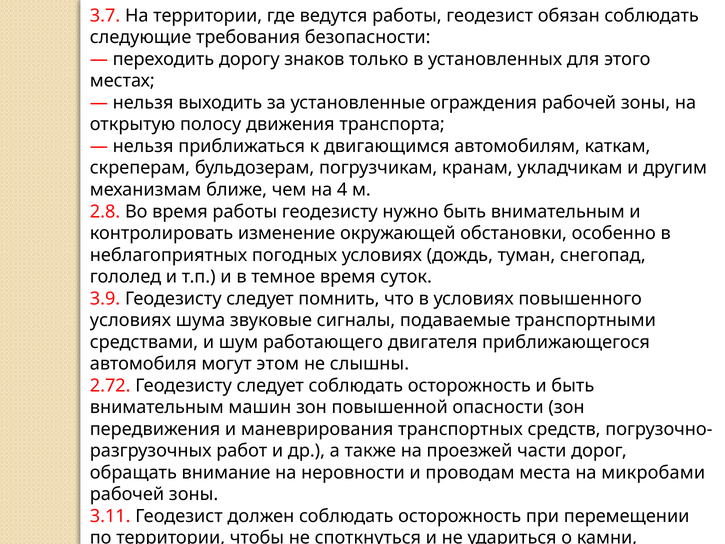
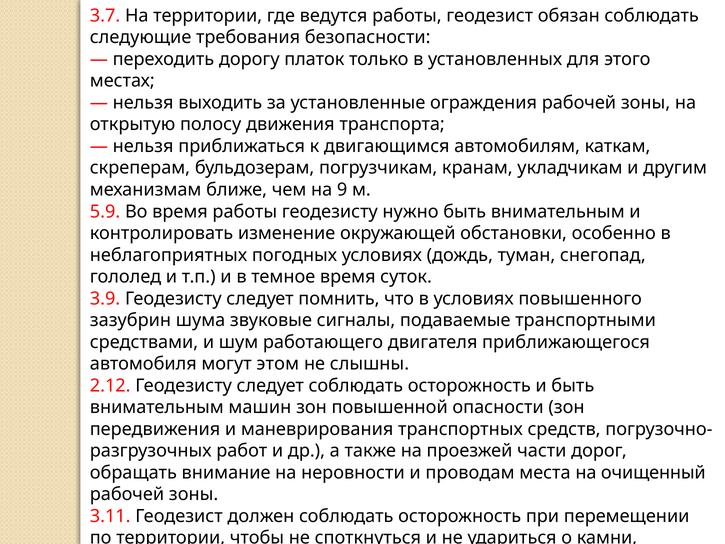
знаков: знаков -> платок (314, 59)
4: 4 -> 9 (342, 190)
2.8: 2.8 -> 5.9 (105, 211)
условиях: условиях -> зазубрин (130, 320)
2.72: 2.72 -> 2.12 (110, 385)
микробами: микробами -> очищенный (653, 472)
